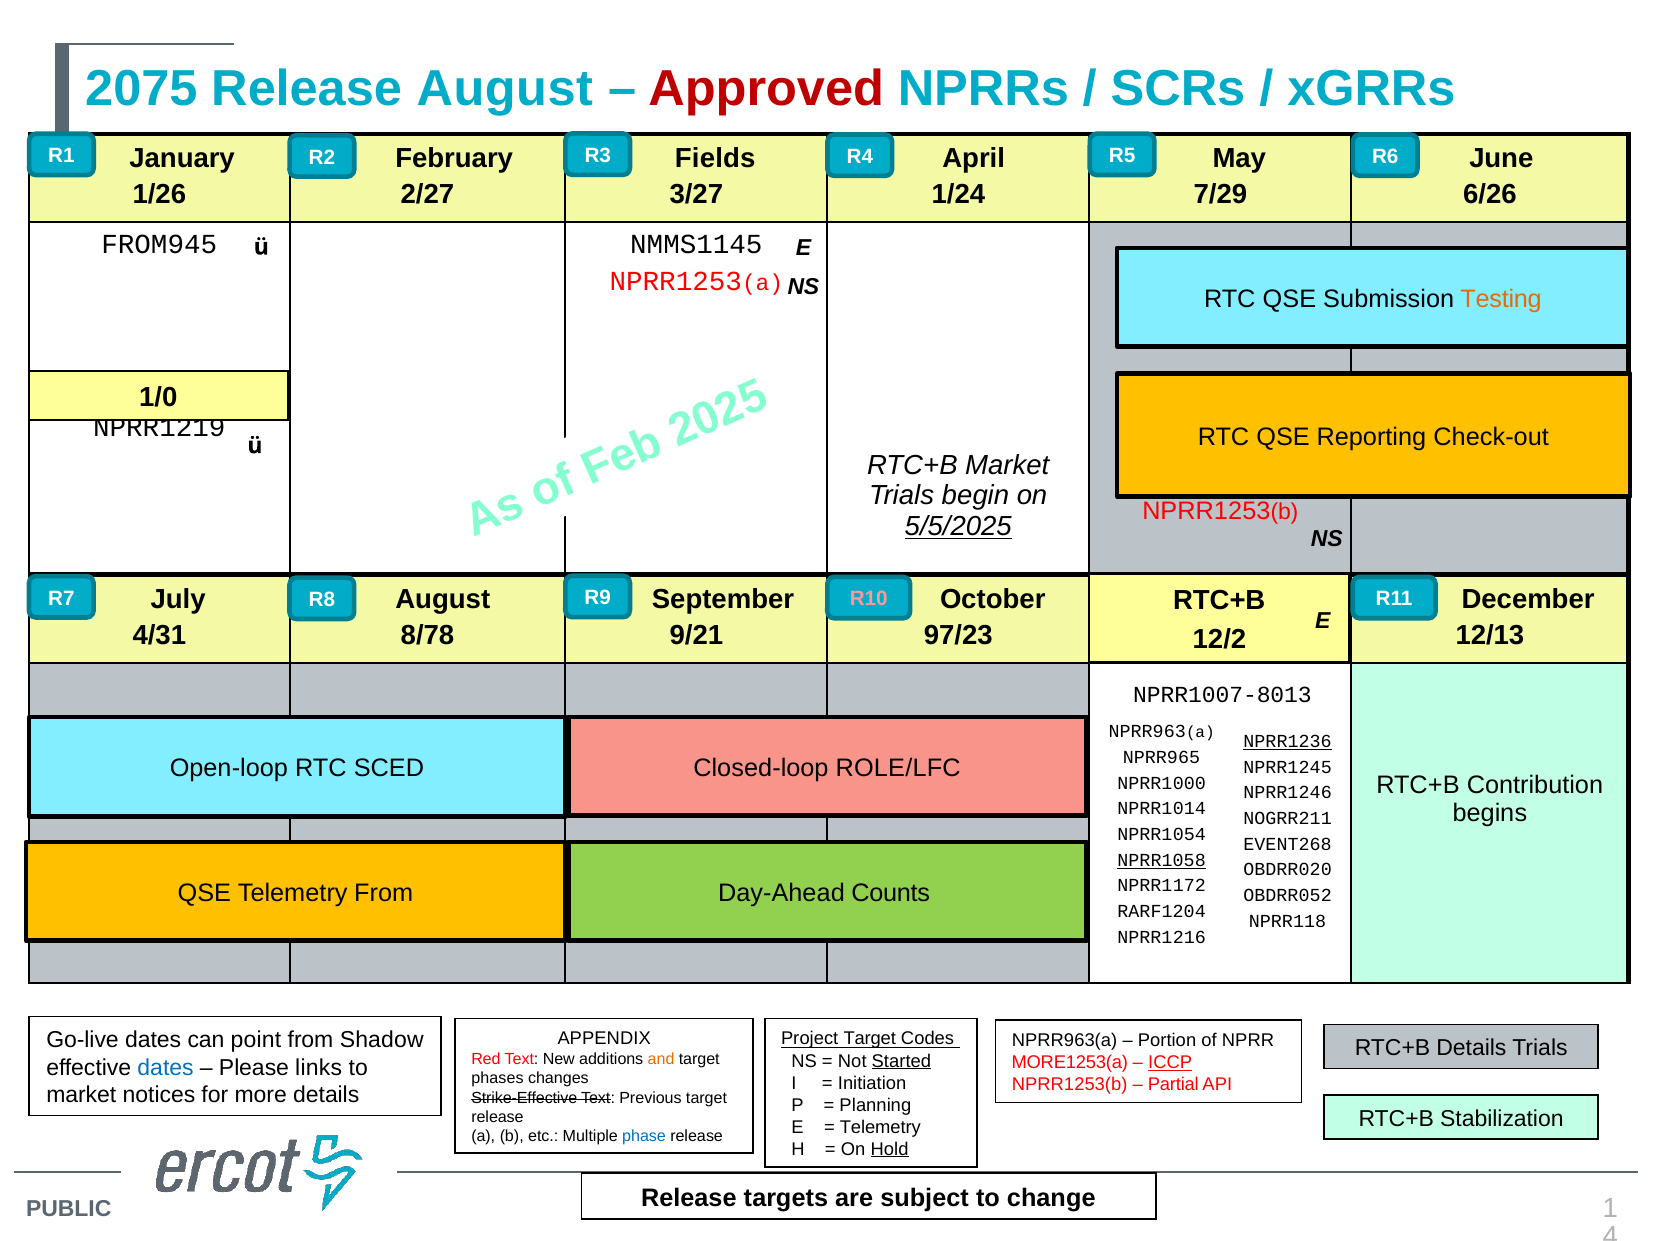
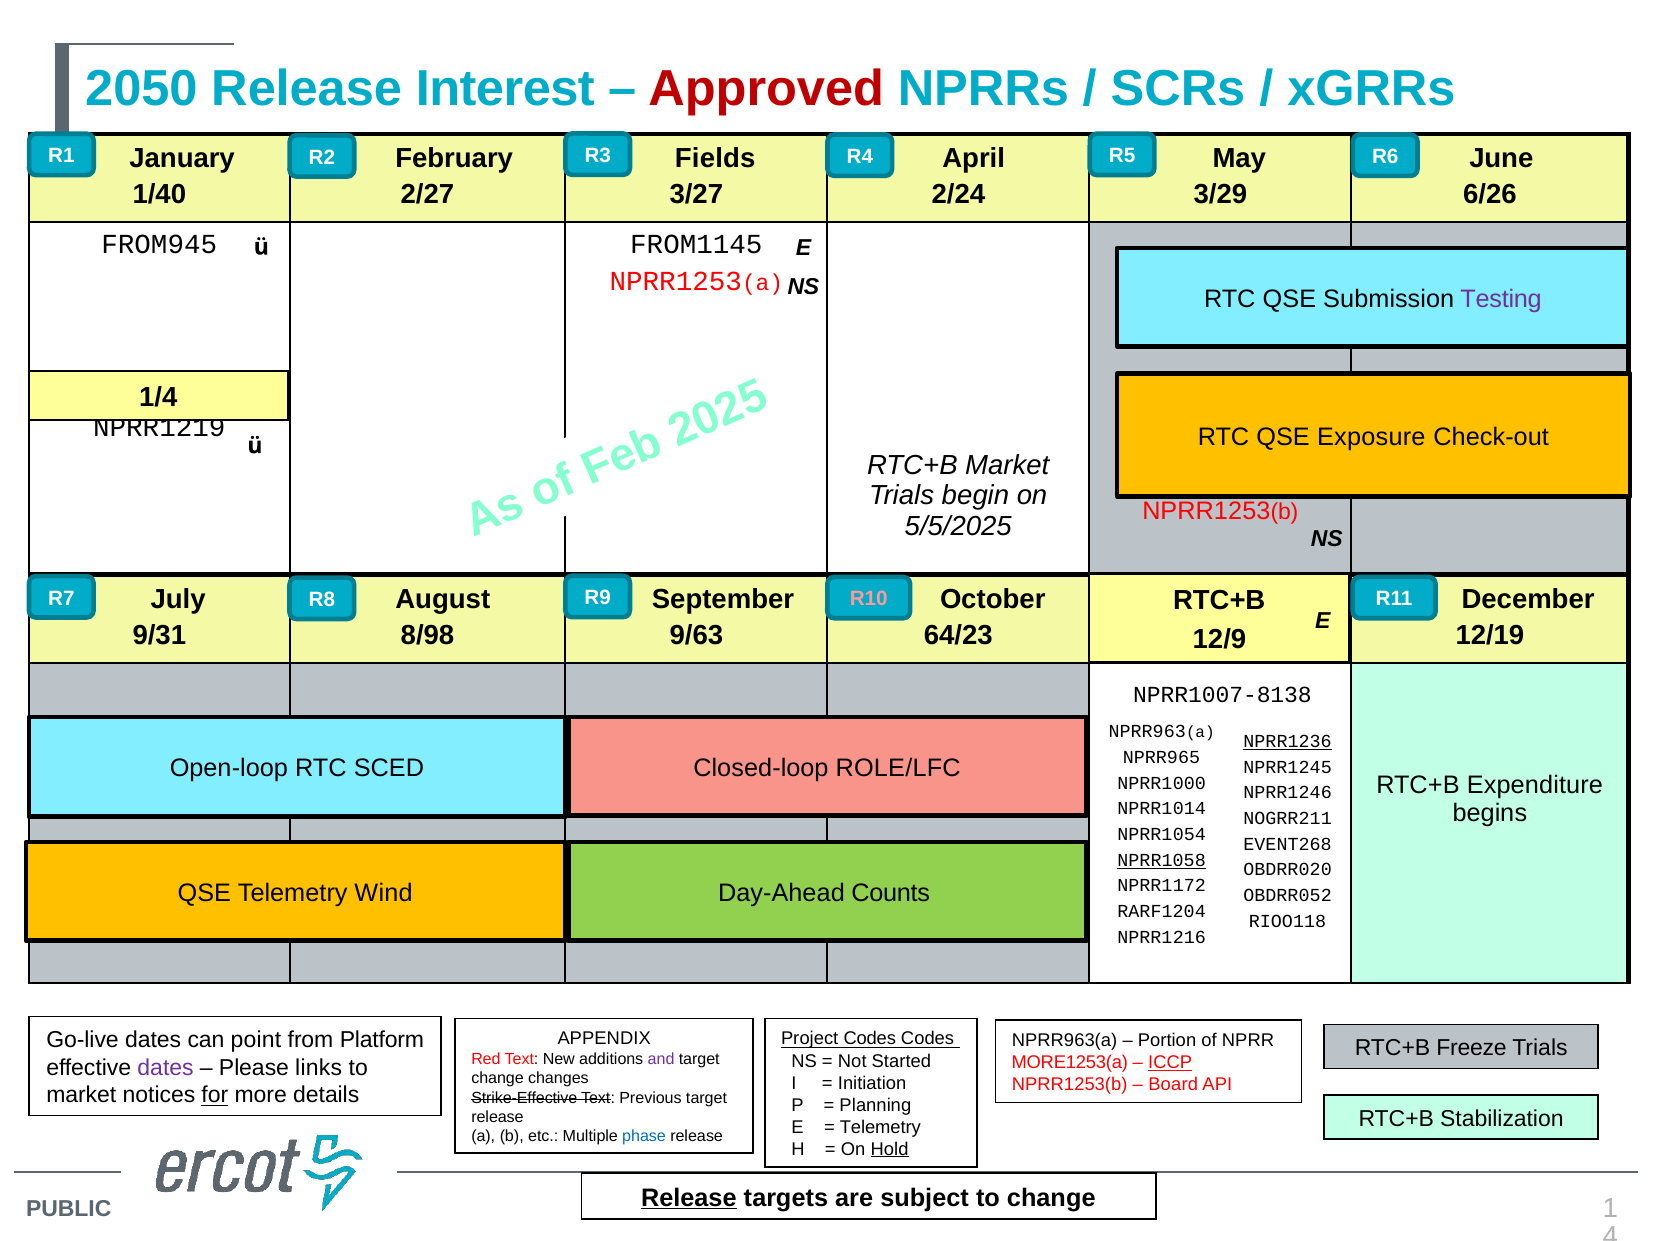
2075: 2075 -> 2050 (141, 89)
Release August: August -> Interest (505, 89)
1/26: 1/26 -> 1/40 (159, 195)
1/24: 1/24 -> 2/24 (958, 195)
7/29: 7/29 -> 3/29 (1220, 195)
NMMS1145: NMMS1145 -> FROM1145 (696, 244)
Testing colour: orange -> purple (1501, 299)
1/0: 1/0 -> 1/4 (158, 398)
Reporting: Reporting -> Exposure (1371, 437)
5/5/2025 underline: present -> none (958, 527)
4/31: 4/31 -> 9/31 (159, 636)
8/78: 8/78 -> 8/98 (428, 636)
9/21: 9/21 -> 9/63 (696, 636)
97/23: 97/23 -> 64/23 (958, 636)
12/13: 12/13 -> 12/19 (1490, 636)
12/2: 12/2 -> 12/9 (1219, 639)
NPRR1007-8013: NPRR1007-8013 -> NPRR1007-8138 (1222, 695)
Contribution: Contribution -> Expenditure (1535, 786)
Telemetry From: From -> Wind (384, 893)
NPRR118: NPRR118 -> RIOO118 (1287, 921)
Shadow: Shadow -> Platform (382, 1040)
Project Target: Target -> Codes (870, 1039)
RTC+B Details: Details -> Freeze (1472, 1048)
and colour: orange -> purple (661, 1059)
Started underline: present -> none (901, 1061)
dates colour: blue -> purple (166, 1068)
phases: phases -> change (498, 1079)
Partial: Partial -> Board (1173, 1085)
for underline: none -> present (215, 1096)
Release underline: none -> present (689, 1198)
